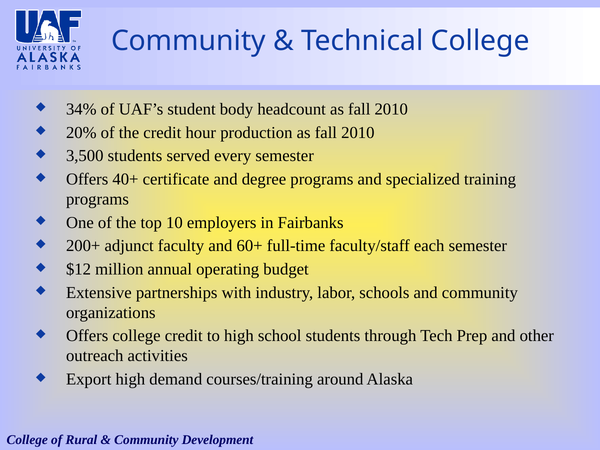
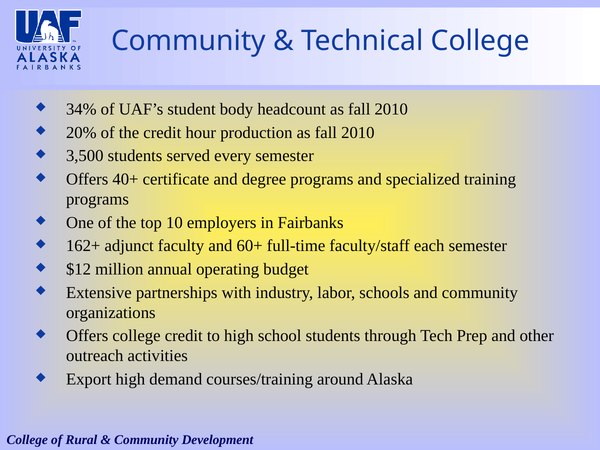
200+: 200+ -> 162+ (83, 246)
